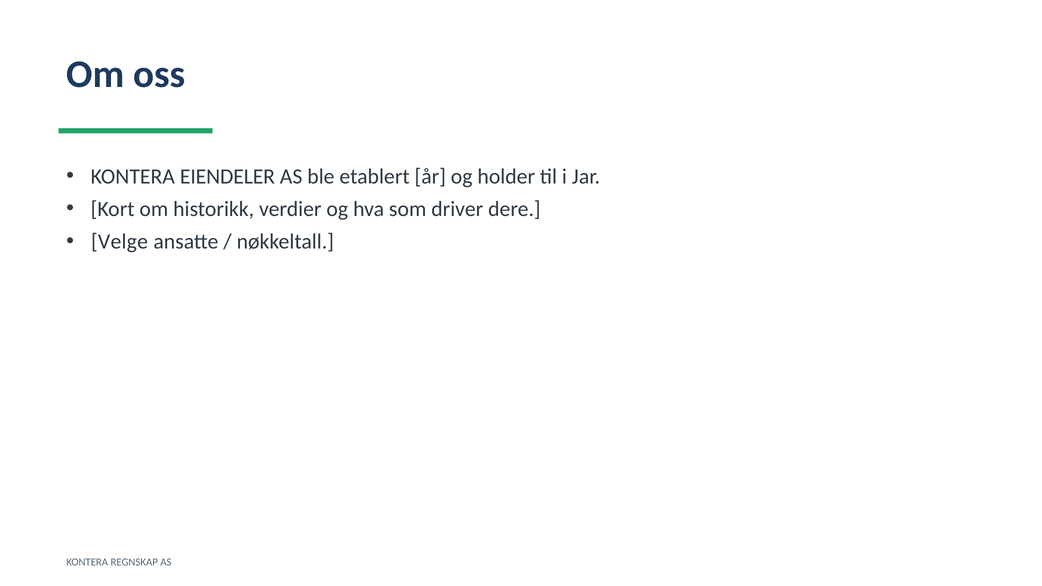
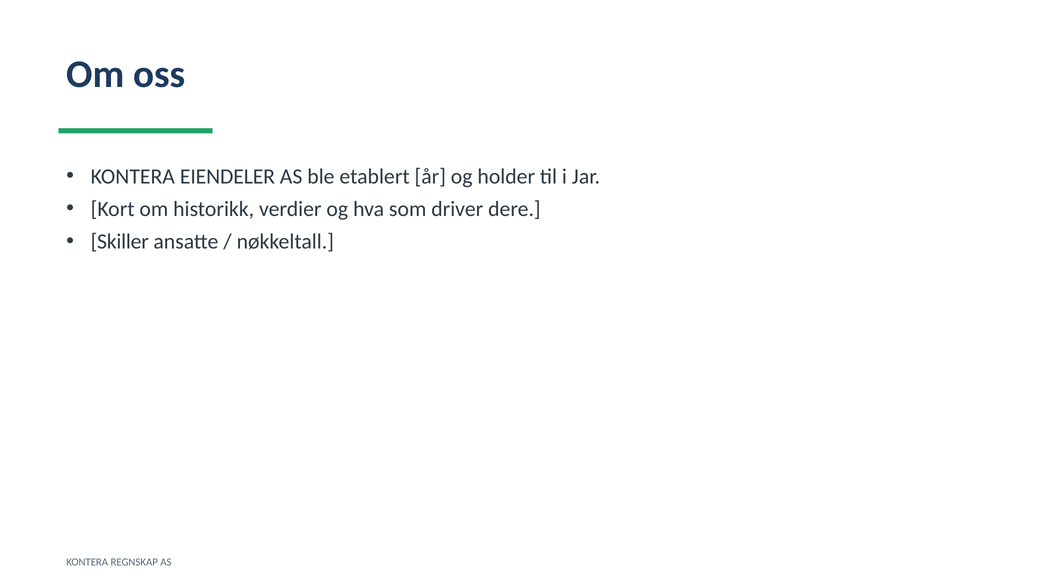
Velge: Velge -> Skiller (120, 242)
